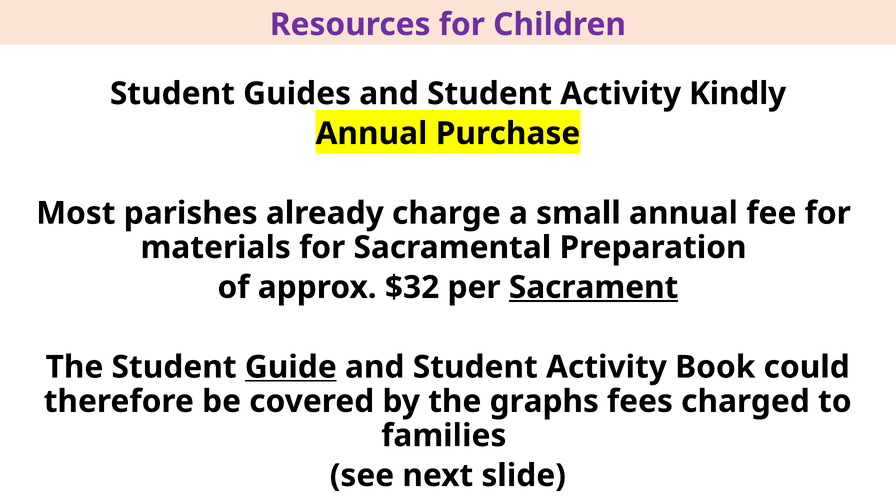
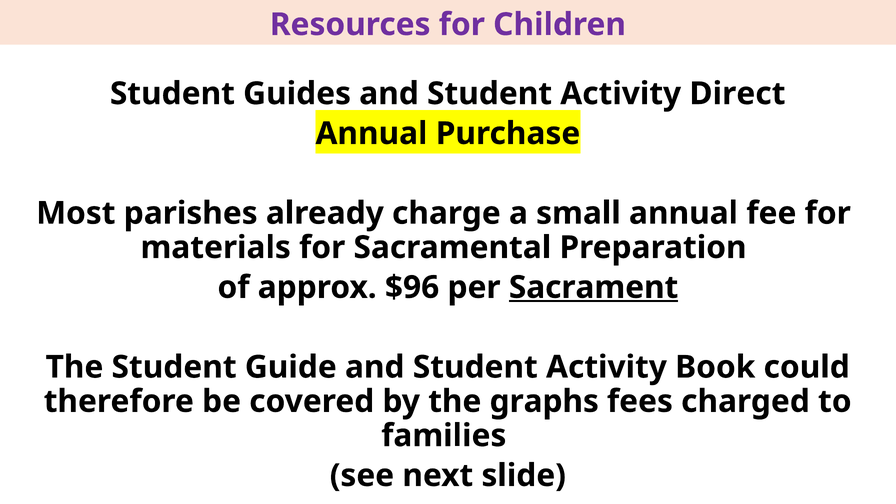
Kindly: Kindly -> Direct (737, 94)
$32: $32 -> $96 (412, 287)
Guide underline: present -> none (291, 367)
